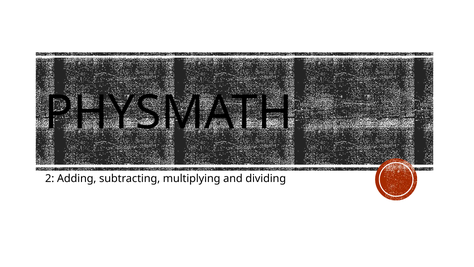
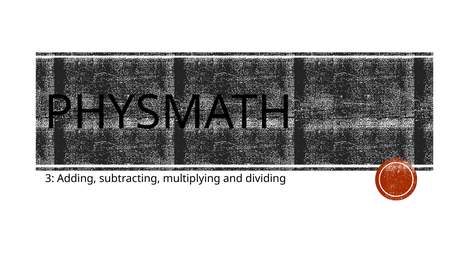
2: 2 -> 3 (50, 178)
